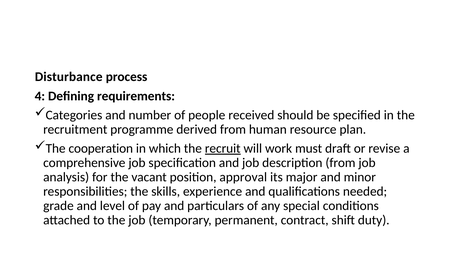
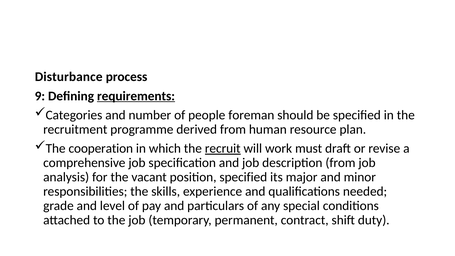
4: 4 -> 9 (40, 96)
requirements underline: none -> present (136, 96)
received: received -> foreman (251, 115)
position approval: approval -> specified (243, 177)
